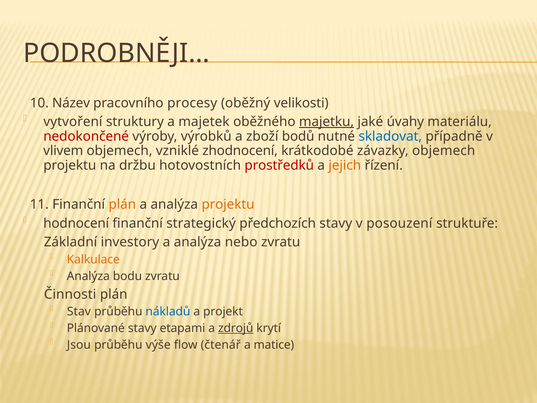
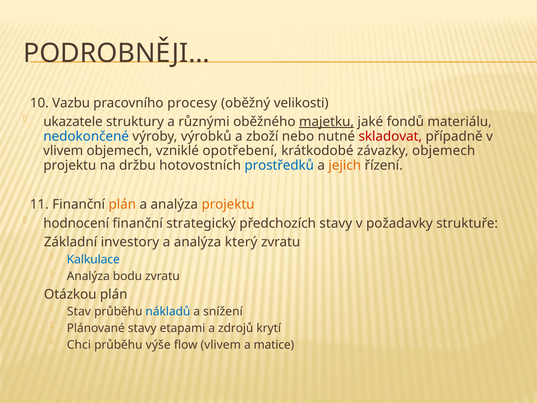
Název: Název -> Vazbu (71, 103)
vytvoření: vytvoření -> ukazatele (73, 122)
majetek: majetek -> různými (204, 122)
úvahy: úvahy -> fondů (405, 122)
nedokončené colour: red -> blue (86, 136)
bodů: bodů -> nebo (298, 136)
skladovat colour: blue -> red (390, 136)
zhodnocení: zhodnocení -> opotřebení (240, 151)
prostředků colour: red -> blue (279, 165)
posouzení: posouzení -> požadavky (399, 223)
nebo: nebo -> který (241, 242)
Kalkulace colour: orange -> blue (93, 259)
Činnosti: Činnosti -> Otázkou (70, 294)
projekt: projekt -> snížení (223, 311)
zdrojů underline: present -> none (236, 328)
Jsou: Jsou -> Chci (79, 345)
flow čtenář: čtenář -> vlivem (221, 345)
